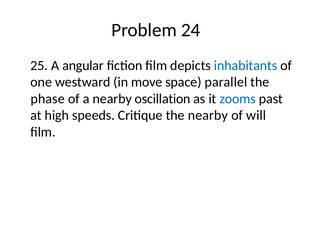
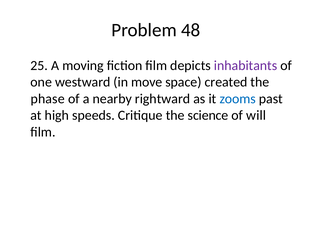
24: 24 -> 48 (191, 30)
angular: angular -> moving (83, 65)
inhabitants colour: blue -> purple (246, 65)
parallel: parallel -> created (226, 82)
oscillation: oscillation -> rightward (163, 99)
the nearby: nearby -> science (208, 115)
